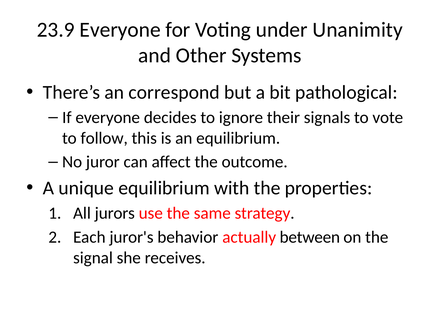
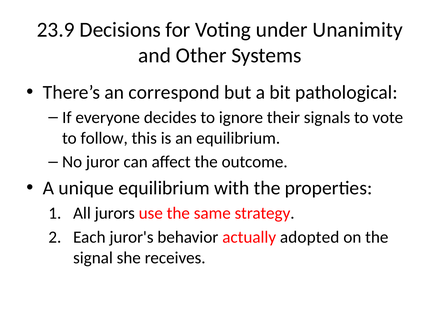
23.9 Everyone: Everyone -> Decisions (120, 30)
between: between -> adopted (310, 237)
